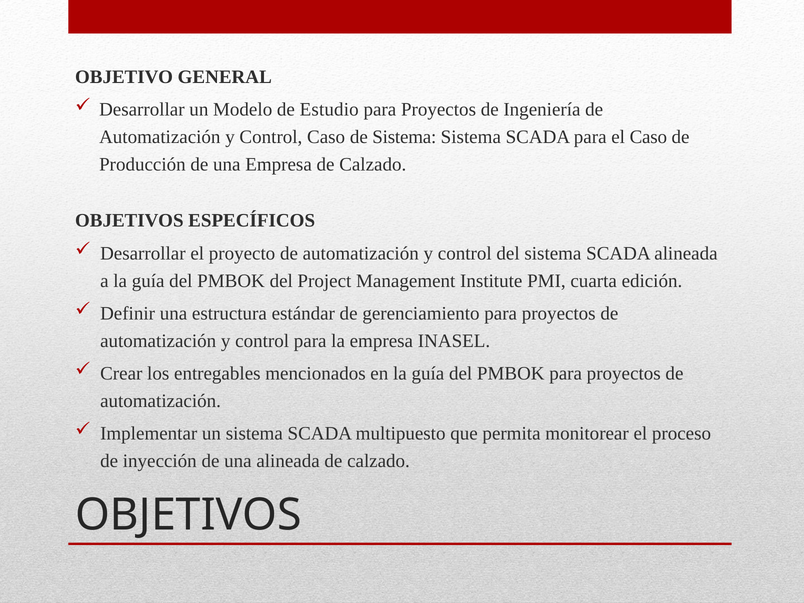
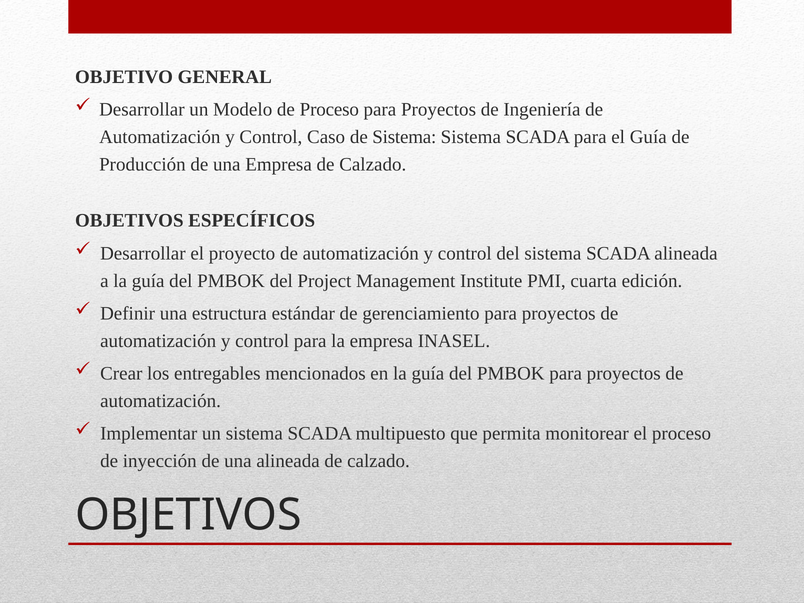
de Estudio: Estudio -> Proceso (329, 110)
el Caso: Caso -> Guía (648, 137)
